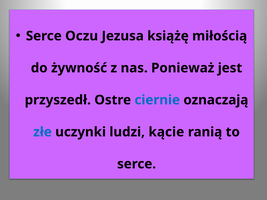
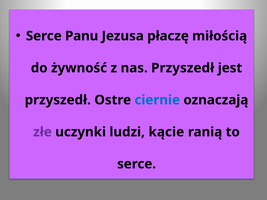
Oczu: Oczu -> Panu (82, 36)
książę: książę -> płaczę (168, 36)
nas Ponieważ: Ponieważ -> Przyszedł (183, 68)
złe colour: blue -> purple (42, 132)
